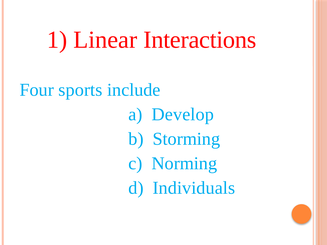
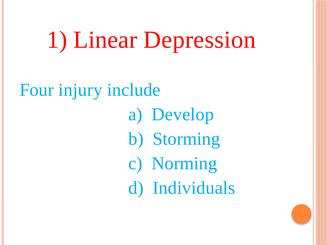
Interactions: Interactions -> Depression (200, 40)
sports: sports -> injury (80, 90)
